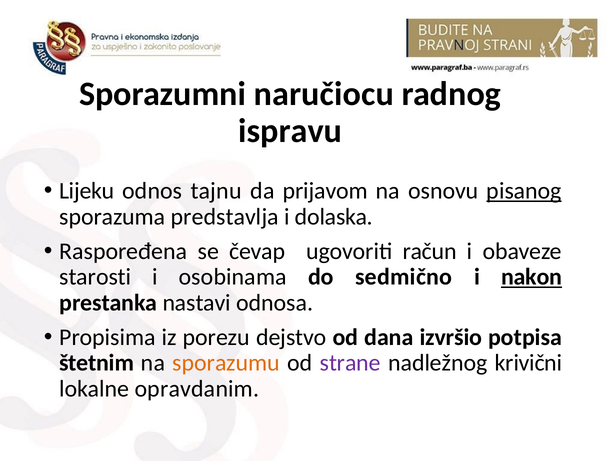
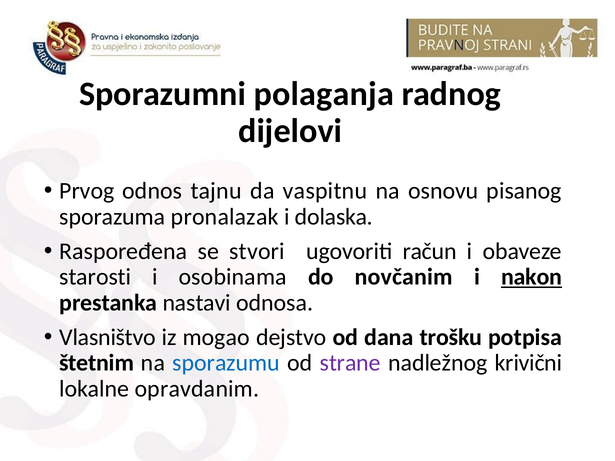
naručiocu: naručiocu -> polaganja (324, 94)
ispravu: ispravu -> dijelovi (290, 131)
Lijeku: Lijeku -> Prvog (87, 191)
prijavom: prijavom -> vaspitnu (325, 191)
pisanog underline: present -> none (524, 191)
predstavlja: predstavlja -> pronalazak (225, 217)
čevap: čevap -> stvori (257, 251)
sedmično: sedmično -> novčanim (404, 277)
Propisima: Propisima -> Vlasništvo (108, 337)
porezu: porezu -> mogao (216, 337)
izvršio: izvršio -> trošku (451, 337)
sporazumu colour: orange -> blue (226, 363)
